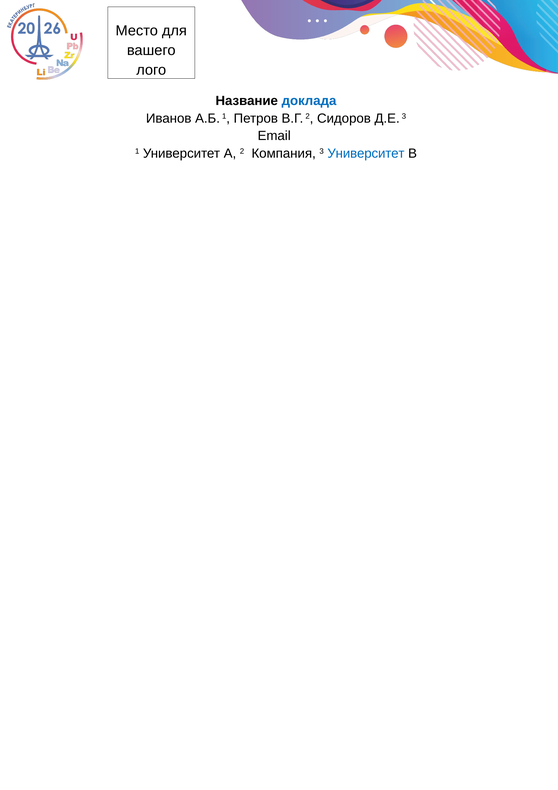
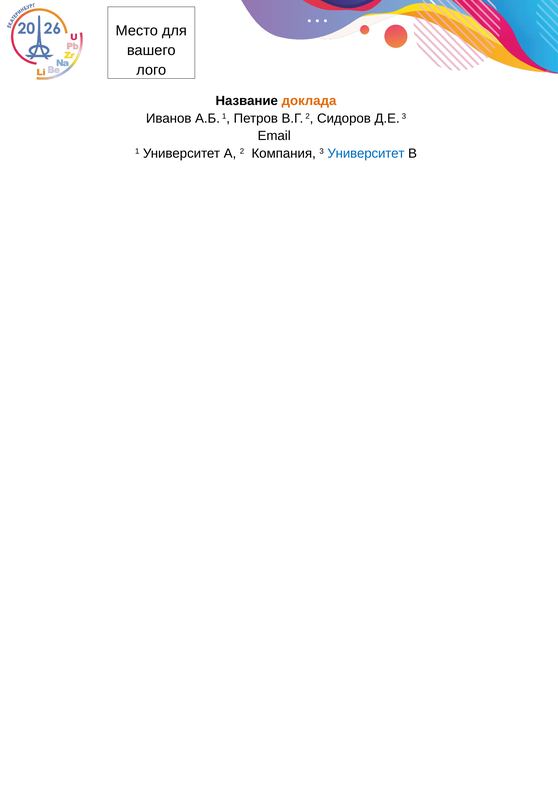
доклада colour: blue -> orange (309, 101)
